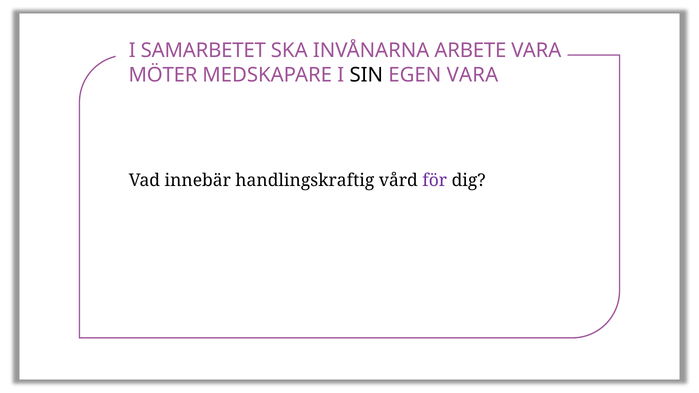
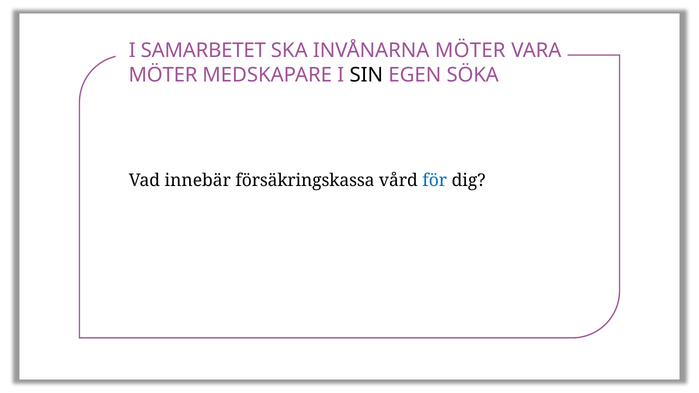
INVÅNARNA ARBETE: ARBETE -> MÖTER (470, 51)
EGEN VARA: VARA -> SÖKA (473, 75)
handlingskraftig: handlingskraftig -> försäkringskassa (305, 181)
för colour: purple -> blue (435, 181)
